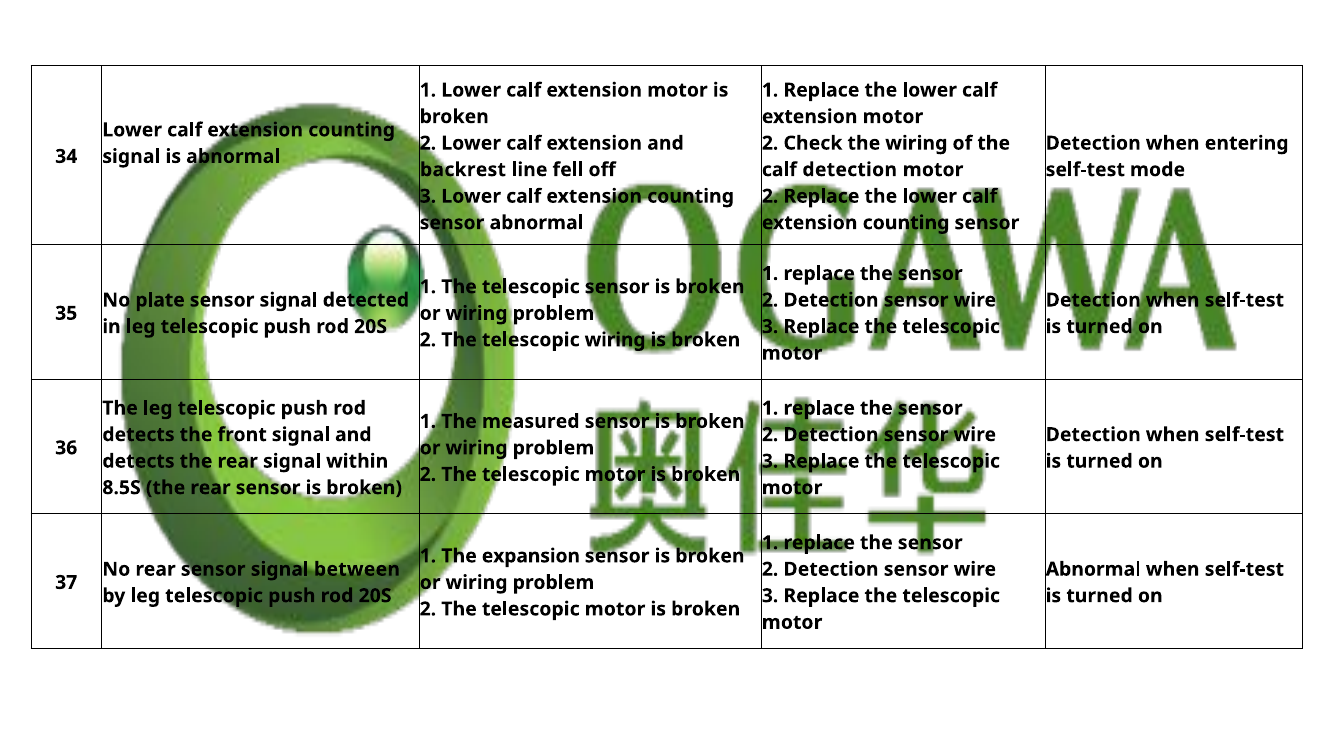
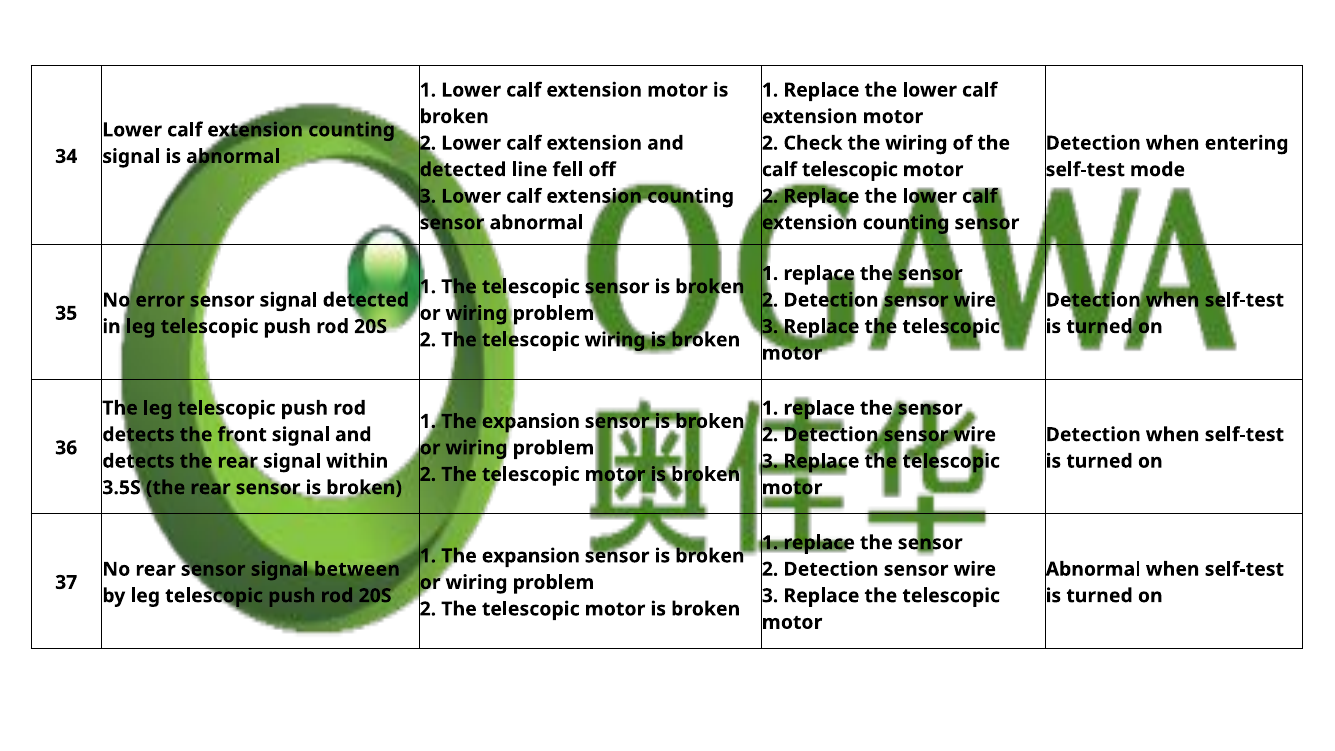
backrest: backrest -> detected (463, 170)
calf detection: detection -> telescopic (850, 170)
plate: plate -> error (160, 300)
measured: measured -> expansion (531, 421)
8.5S: 8.5S -> 3.5S (122, 488)
